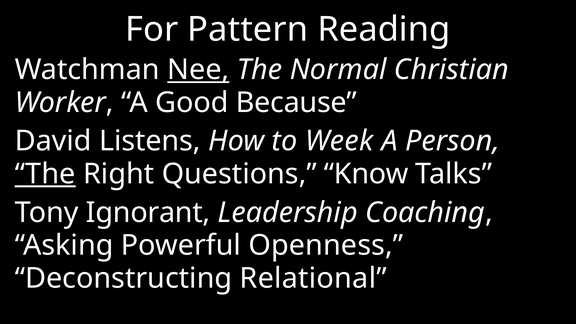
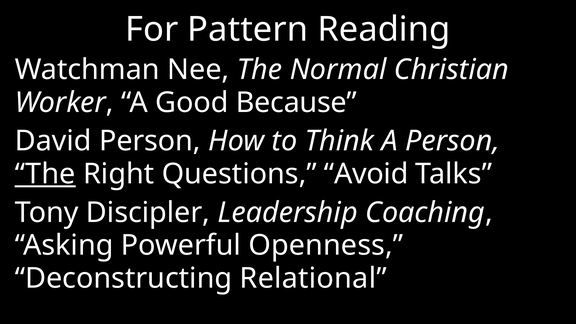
Nee underline: present -> none (198, 70)
David Listens: Listens -> Person (150, 141)
Week: Week -> Think (339, 141)
Know: Know -> Avoid (366, 174)
Ignorant: Ignorant -> Discipler (148, 213)
